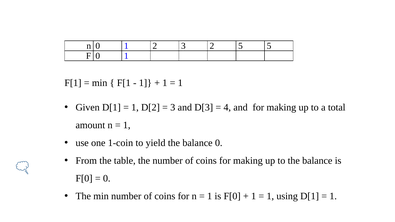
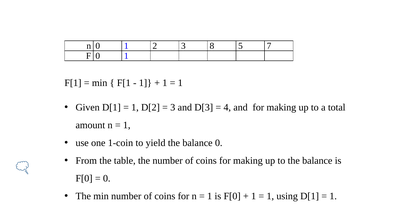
3 2: 2 -> 8 (212, 46)
5 5: 5 -> 7 (269, 46)
